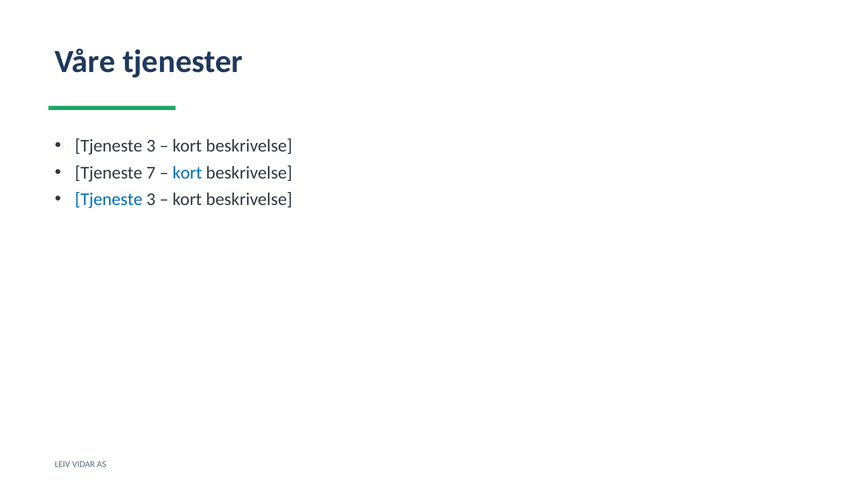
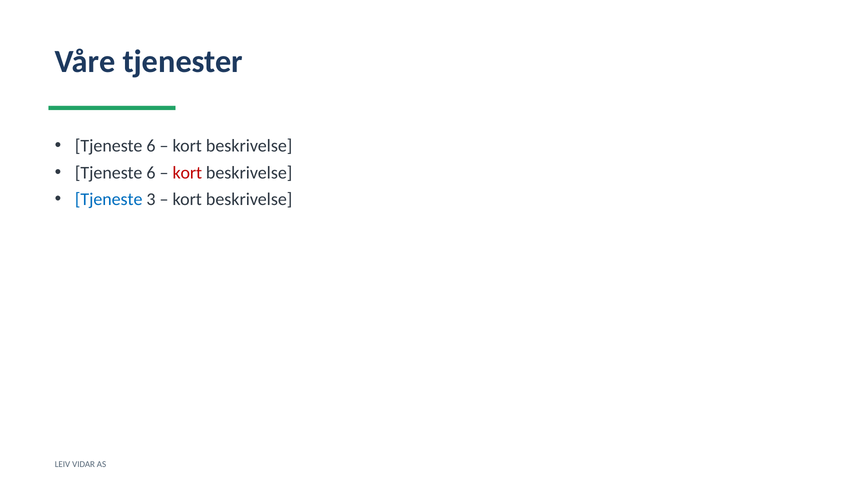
3: 3 -> 6 (151, 146)
7: 7 -> 6 (151, 173)
kort colour: blue -> red (187, 173)
